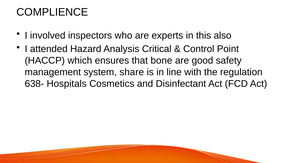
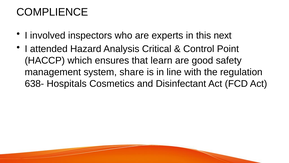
also: also -> next (223, 35)
bone: bone -> learn (161, 60)
